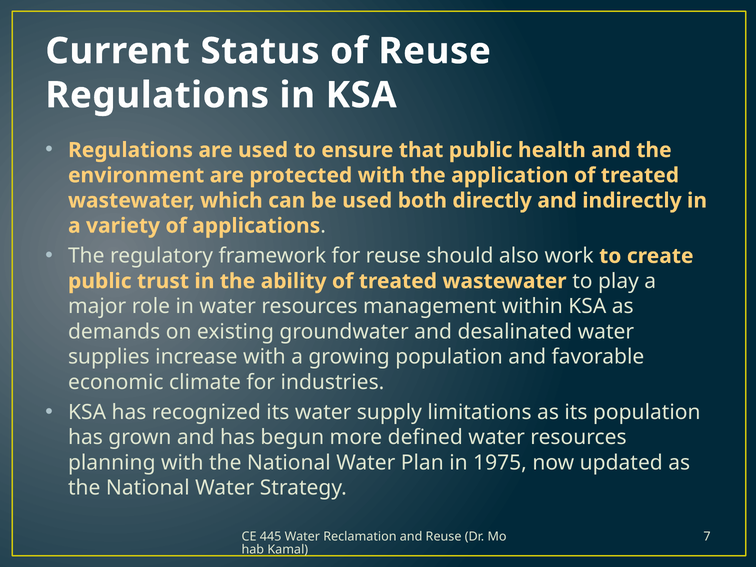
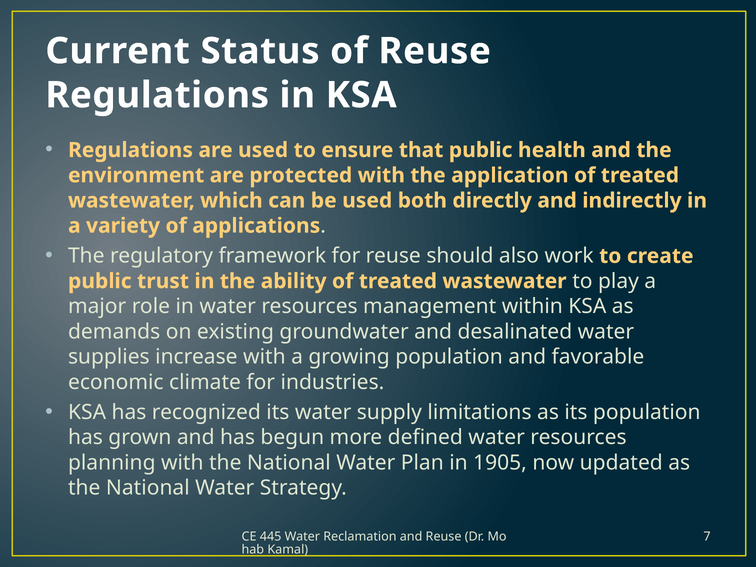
1975: 1975 -> 1905 (500, 463)
